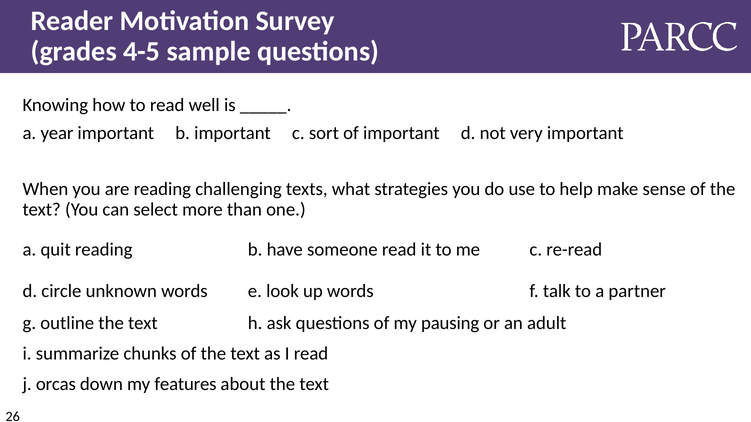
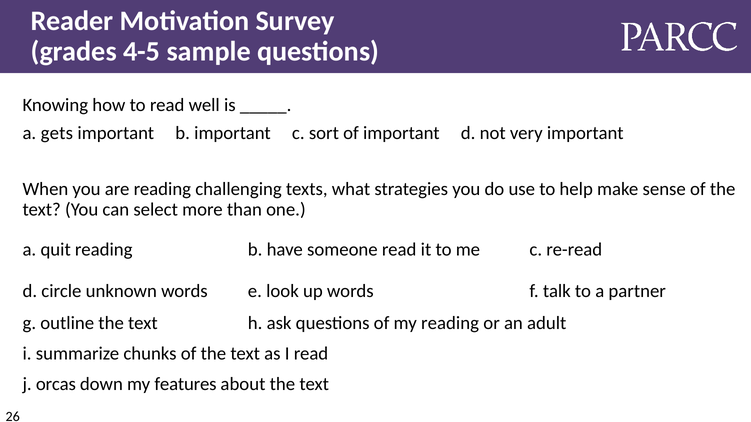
year: year -> gets (57, 133)
my pausing: pausing -> reading (450, 324)
